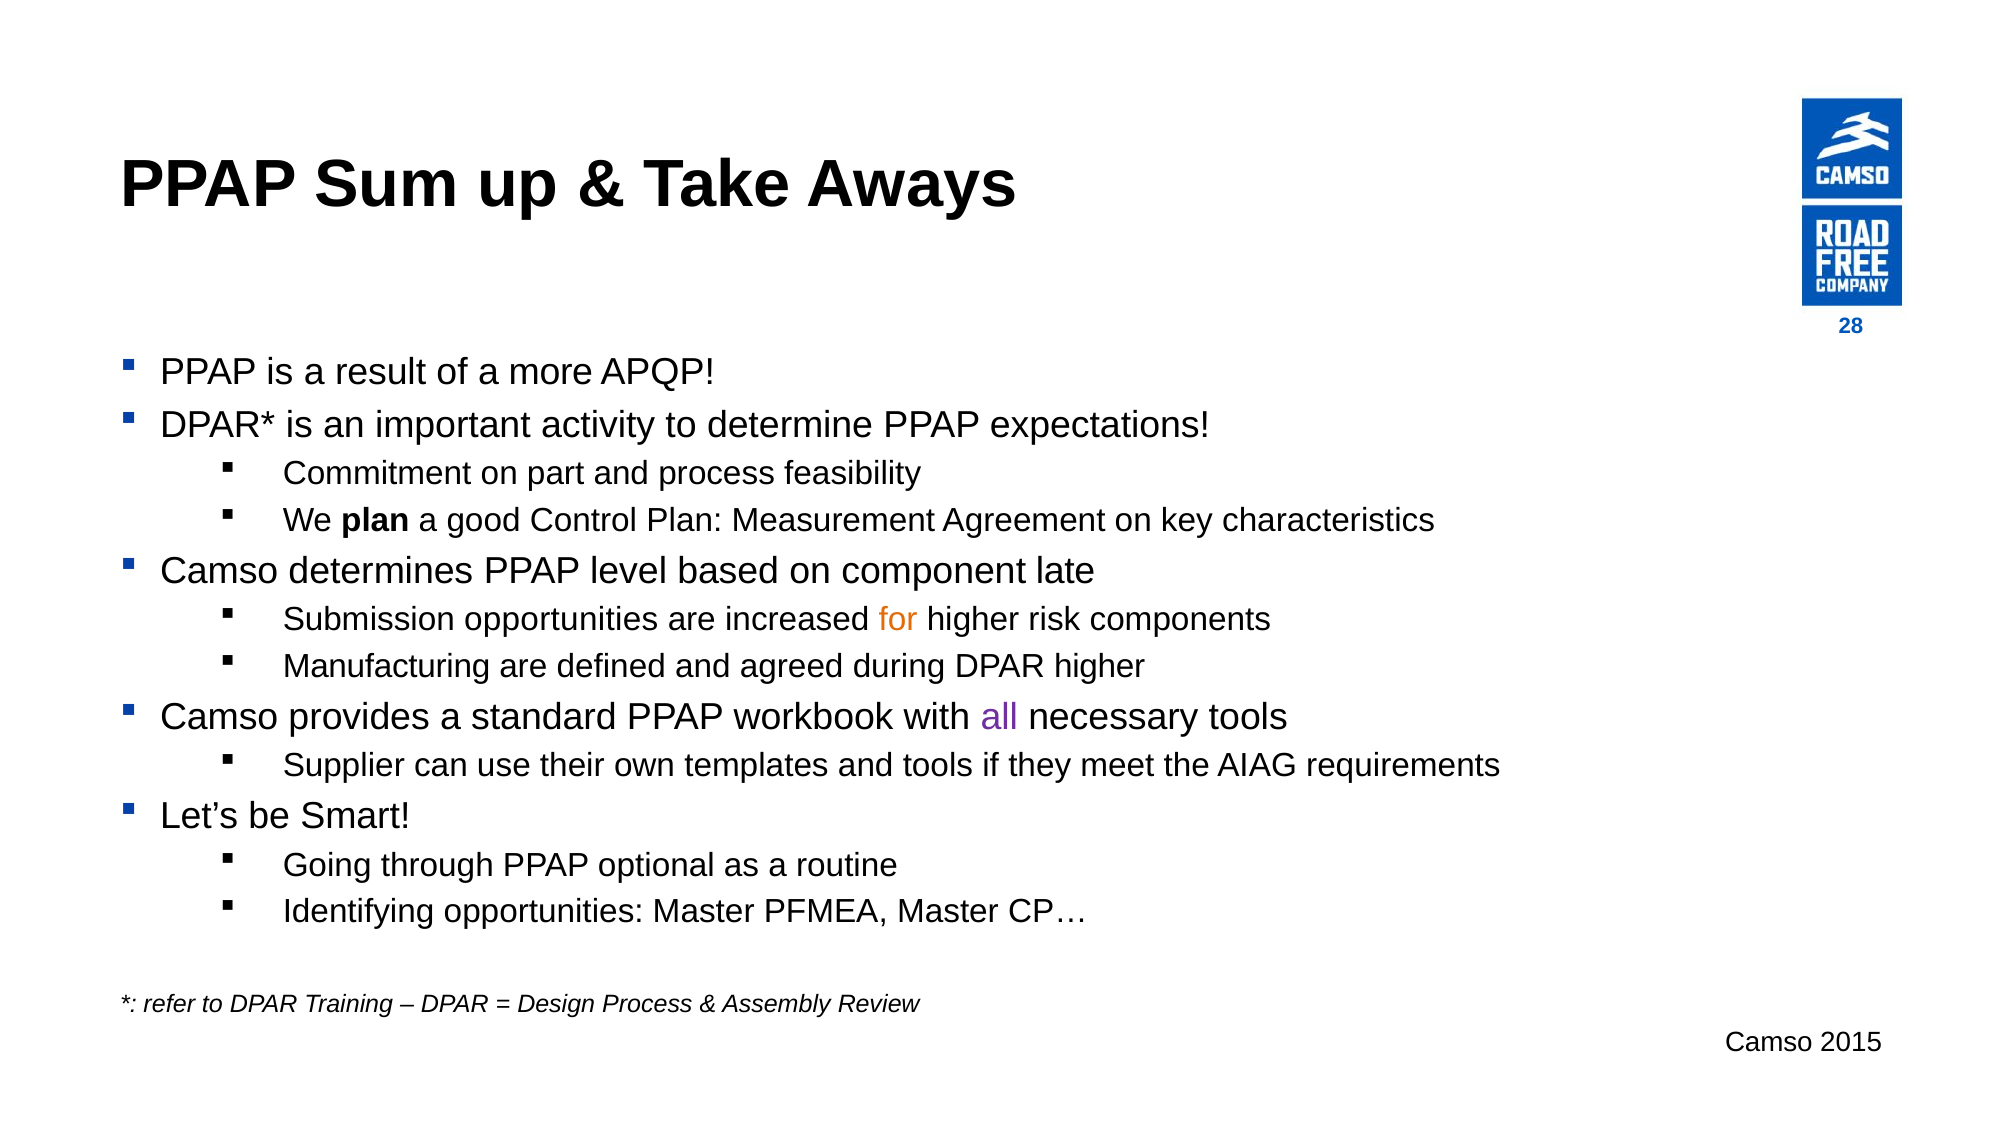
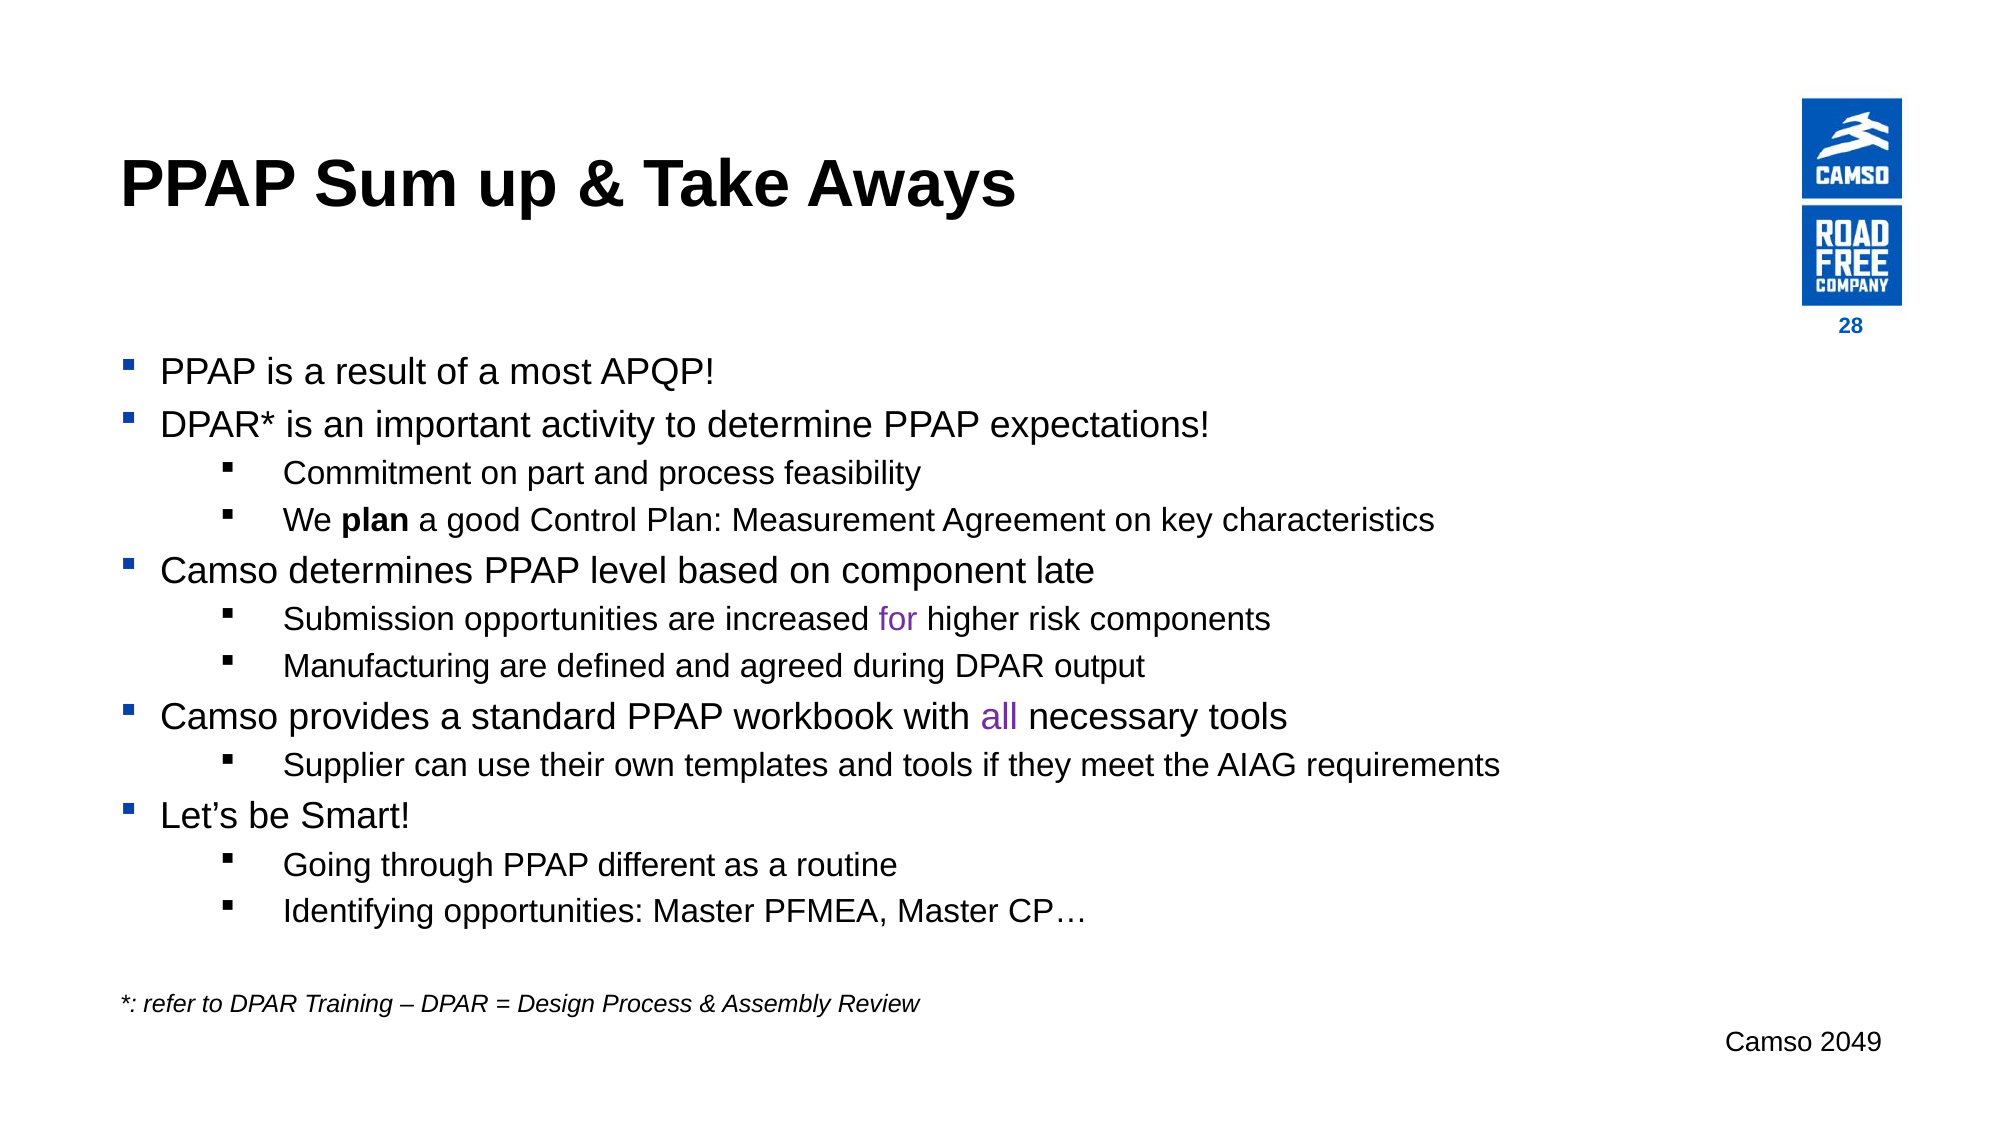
more: more -> most (551, 373)
for colour: orange -> purple (898, 620)
DPAR higher: higher -> output (1100, 667)
optional: optional -> different (657, 865)
2015: 2015 -> 2049 (1851, 1043)
